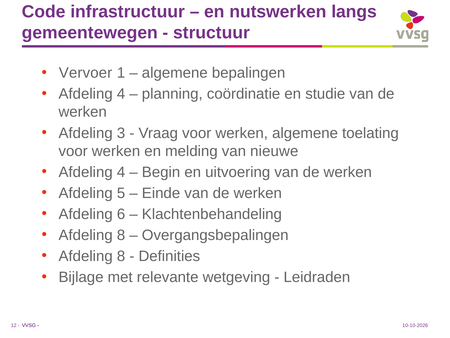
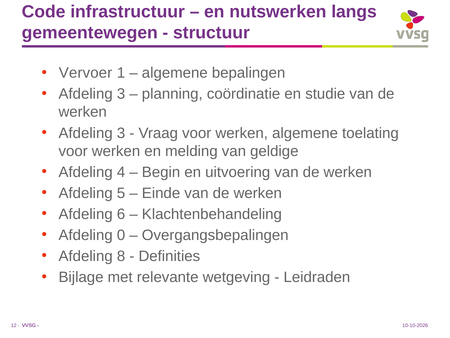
4: 4 -> 3 (121, 94)
nieuwe: nieuwe -> geldige (274, 151)
8: 8 -> 0 (121, 235)
